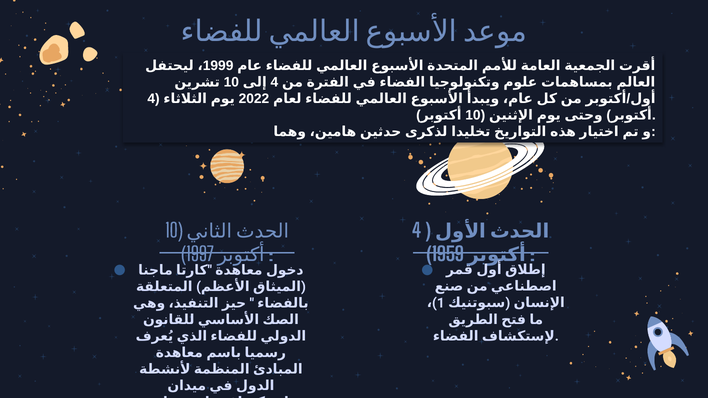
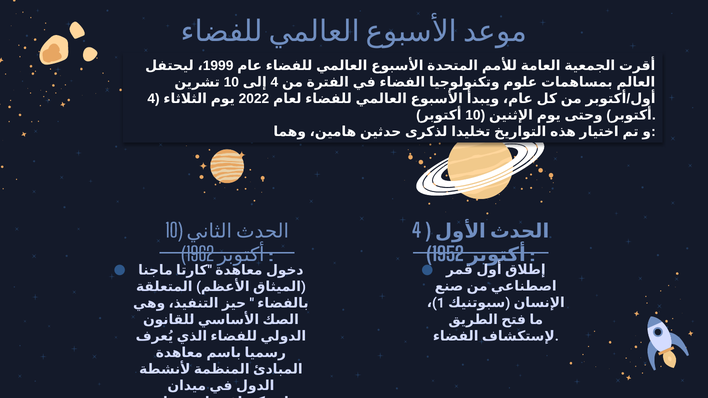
1997: 1997 -> 1962 (200, 255)
1959: 1959 -> 1952 (448, 255)
